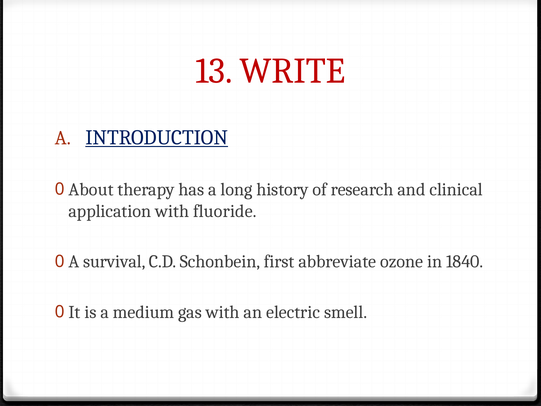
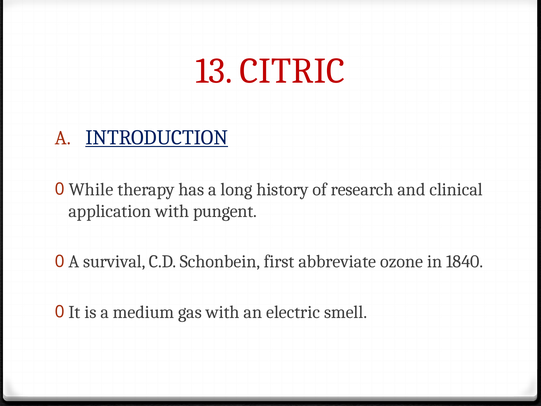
WRITE: WRITE -> CITRIC (292, 71)
About: About -> While (91, 189)
fluoride: fluoride -> pungent (225, 211)
